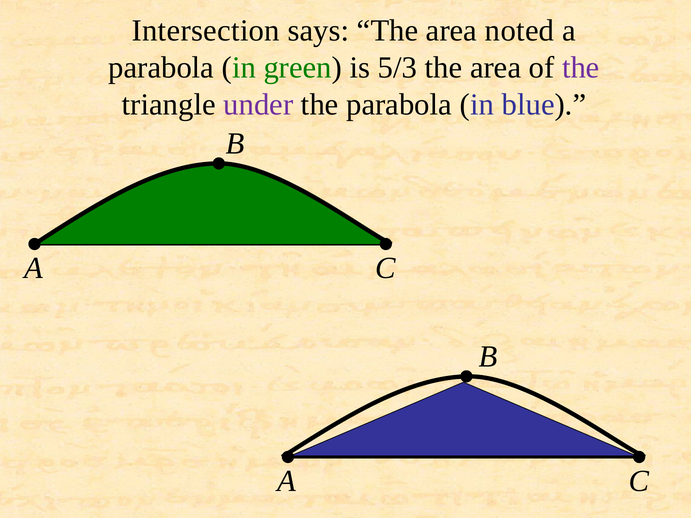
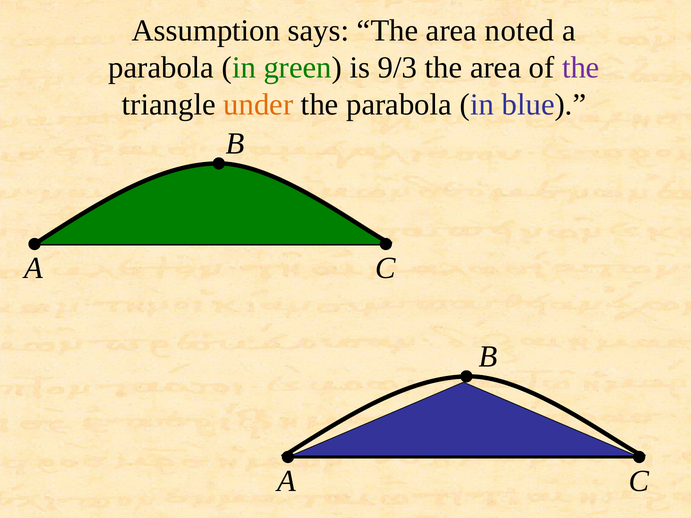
Intersection: Intersection -> Assumption (206, 31)
5/3: 5/3 -> 9/3 (398, 68)
under colour: purple -> orange (258, 104)
